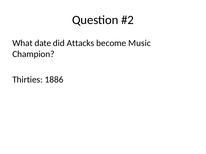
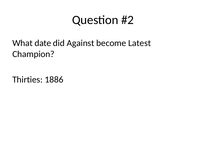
Attacks: Attacks -> Against (81, 43)
Music: Music -> Latest (140, 43)
